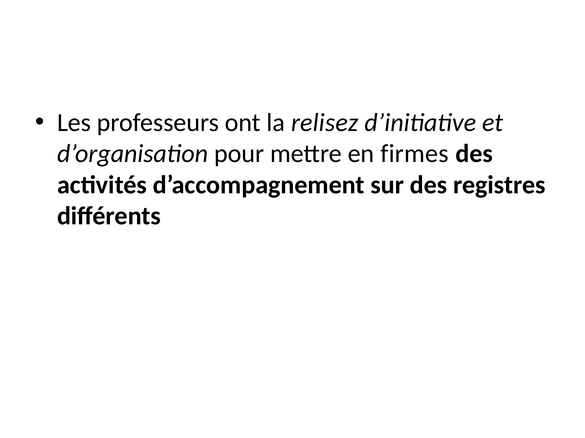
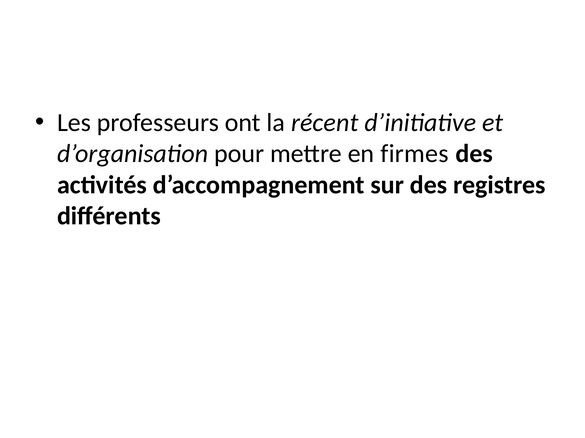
relisez: relisez -> récent (325, 123)
